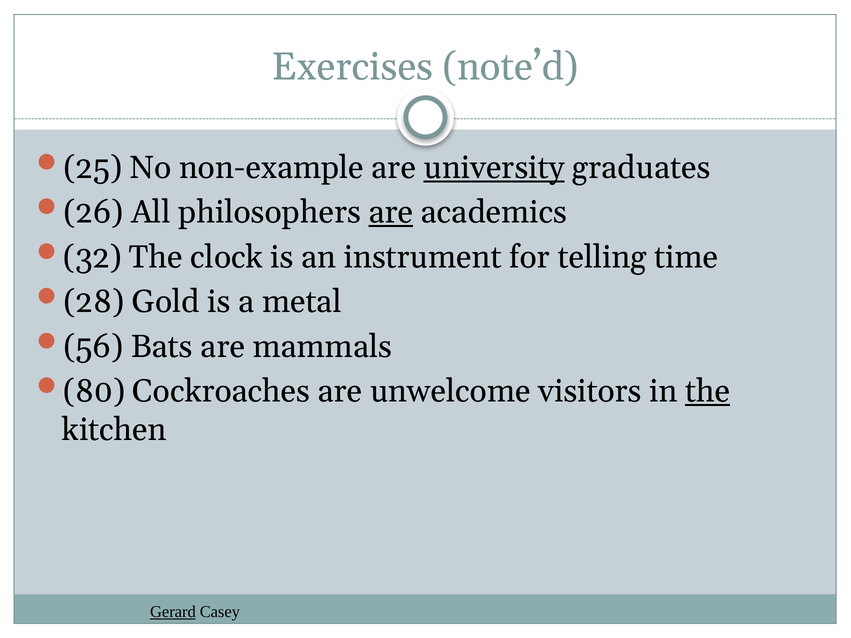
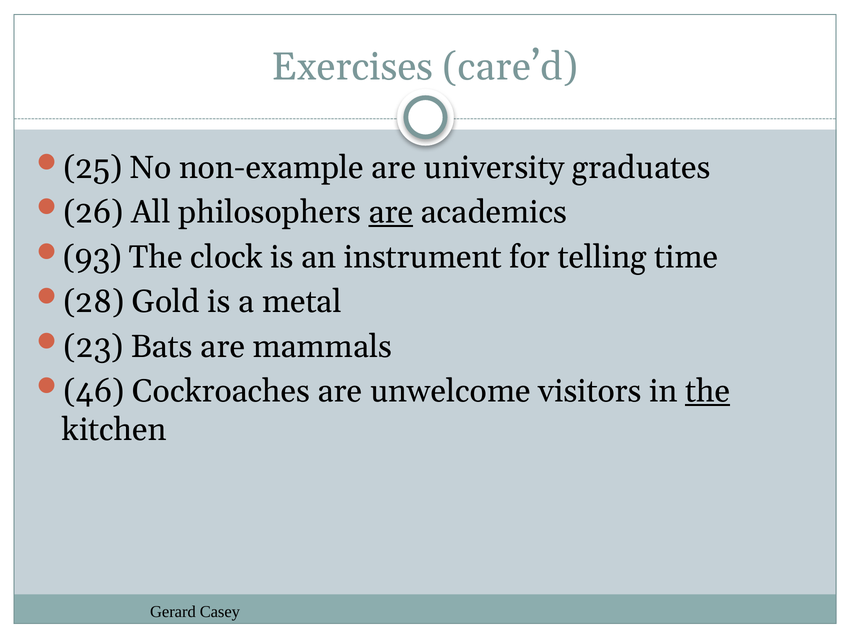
note’d: note’d -> care’d (510, 67)
university underline: present -> none (494, 168)
32: 32 -> 93 (93, 257)
56: 56 -> 23 (93, 347)
80: 80 -> 46 (94, 391)
Gerard underline: present -> none (173, 612)
